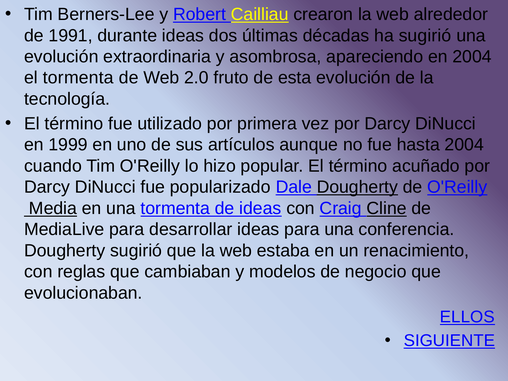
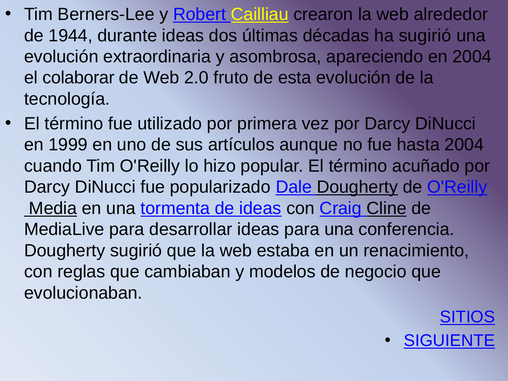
1991: 1991 -> 1944 (71, 36)
el tormenta: tormenta -> colaborar (78, 78)
ELLOS: ELLOS -> SITIOS (467, 317)
